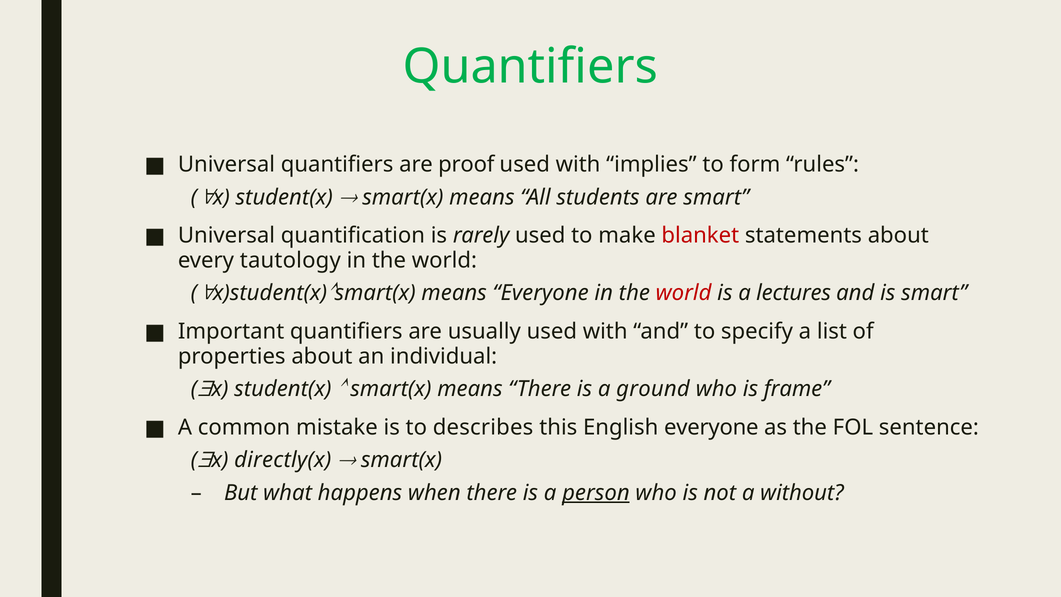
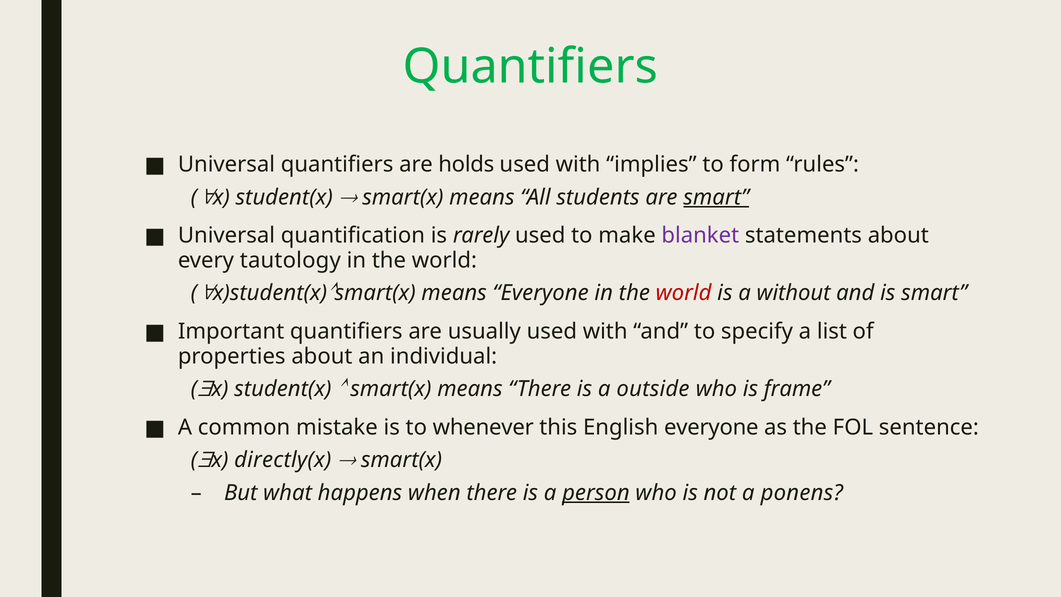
proof: proof -> holds (466, 164)
smart underline: none -> present (716, 197)
blanket colour: red -> purple (700, 235)
lectures: lectures -> without (794, 293)
ground: ground -> outside (653, 389)
describes: describes -> whenever (483, 427)
without: without -> ponens (802, 493)
